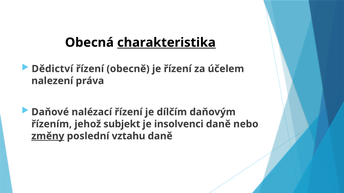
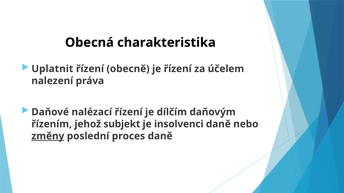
charakteristika underline: present -> none (166, 43)
Dědictví: Dědictví -> Uplatnit (52, 69)
vztahu: vztahu -> proces (128, 136)
